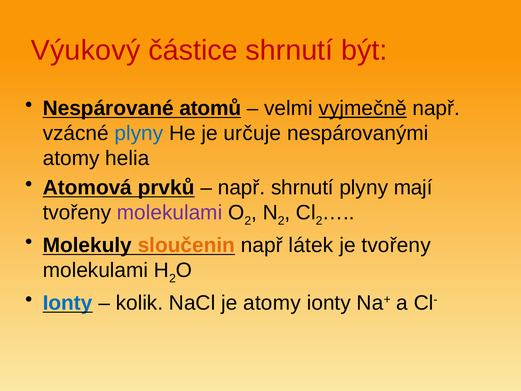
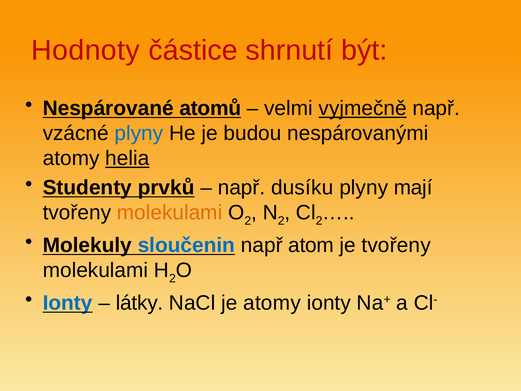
Výukový: Výukový -> Hodnoty (86, 50)
určuje: určuje -> budou (252, 133)
helia underline: none -> present (127, 158)
Atomová: Atomová -> Studenty (87, 188)
např shrnutí: shrnutí -> dusíku (302, 188)
molekulami colour: purple -> orange (170, 213)
sloučenin colour: orange -> blue (186, 245)
látek: látek -> atom (311, 245)
kolik: kolik -> látky (140, 303)
